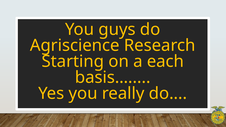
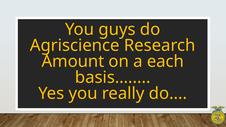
Starting: Starting -> Amount (73, 61)
